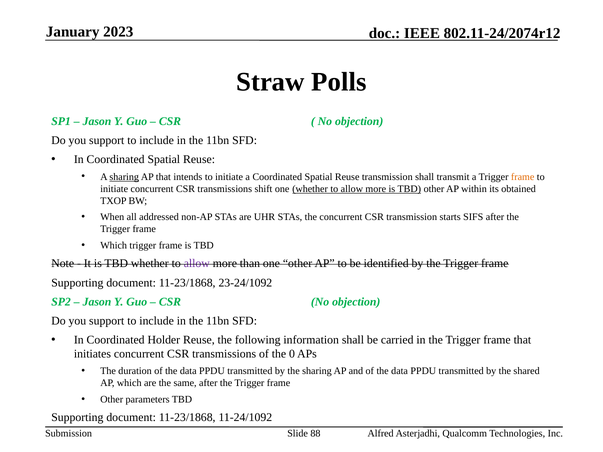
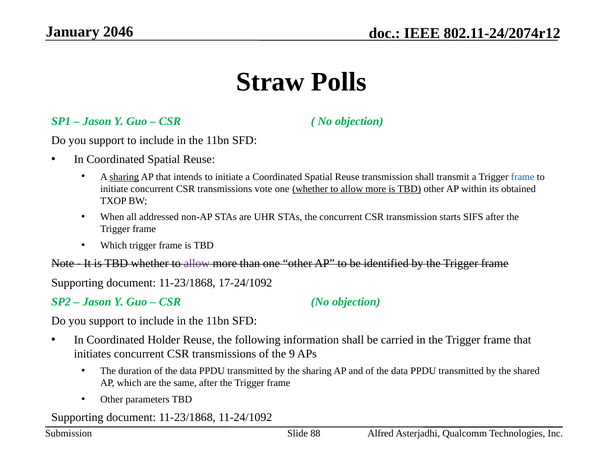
2023: 2023 -> 2046 (118, 32)
frame colour: orange -> blue (523, 177)
shift: shift -> vote (263, 189)
23-24/1092: 23-24/1092 -> 17-24/1092 (245, 283)
0: 0 -> 9 (292, 354)
